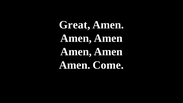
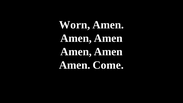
Great: Great -> Worn (75, 25)
